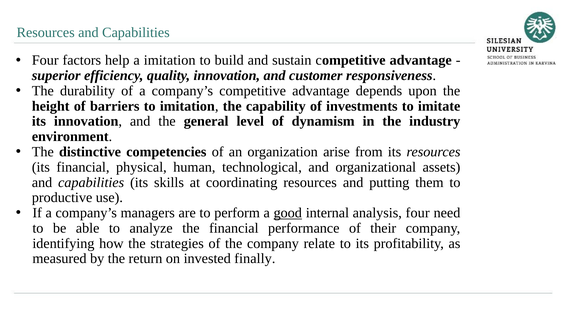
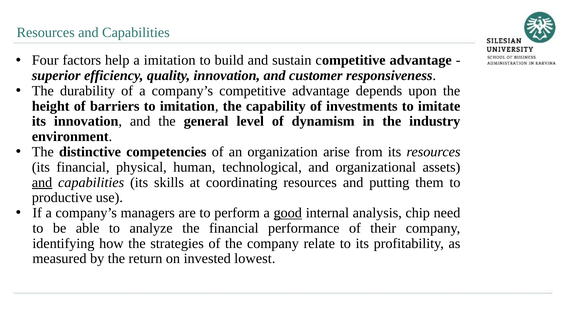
and underline: none -> present (42, 183)
analysis four: four -> chip (418, 213)
finally: finally -> lowest (255, 259)
